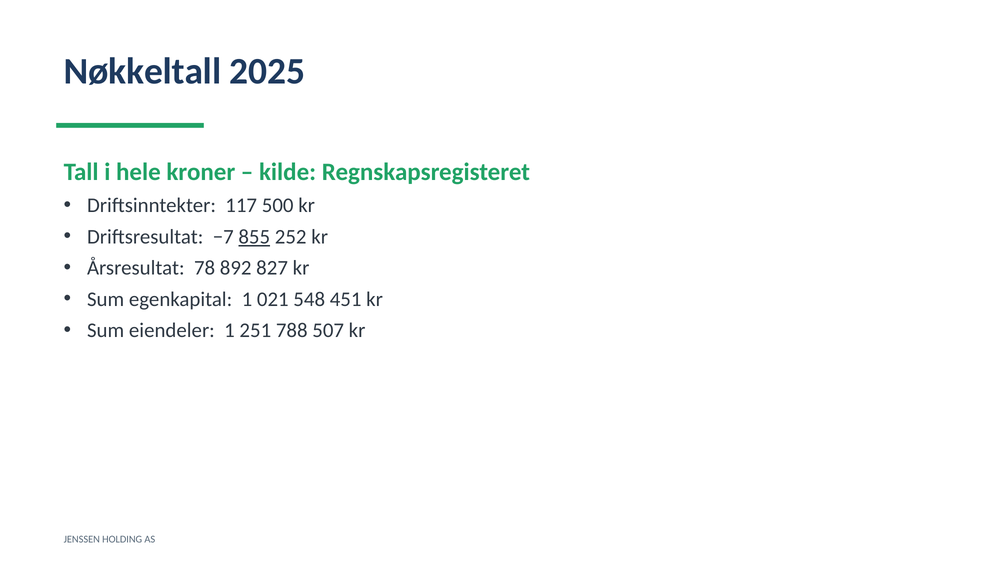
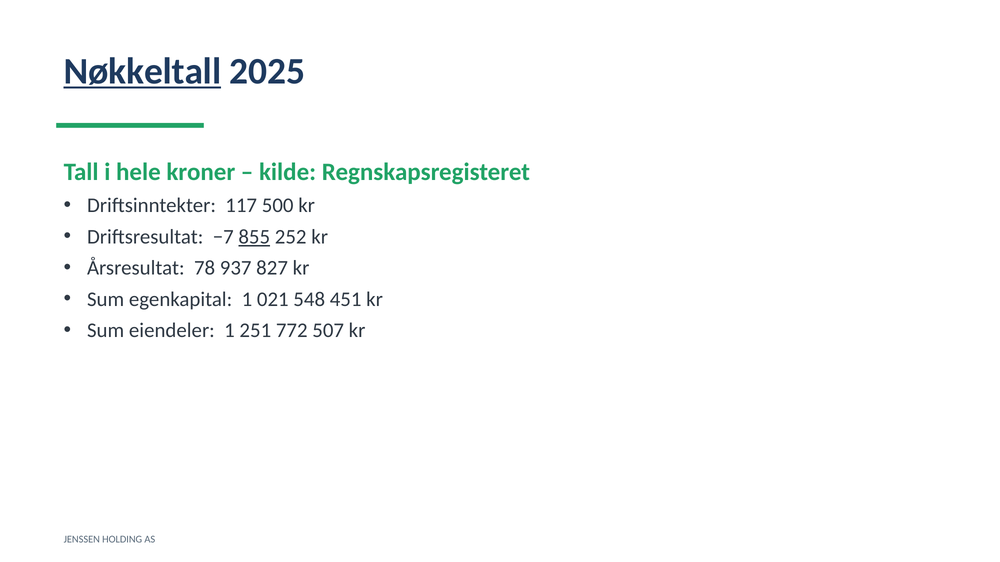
Nøkkeltall underline: none -> present (142, 71)
892: 892 -> 937 (236, 268)
788: 788 -> 772 (292, 331)
